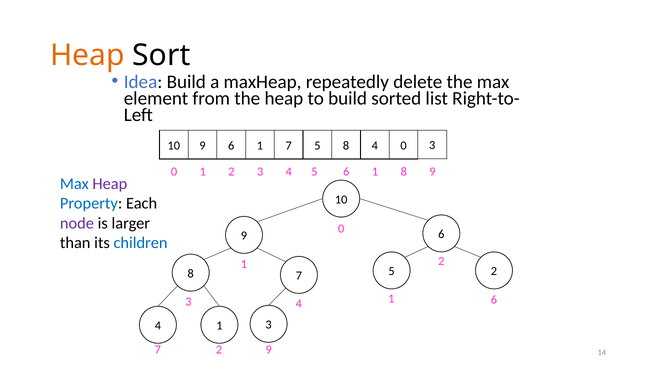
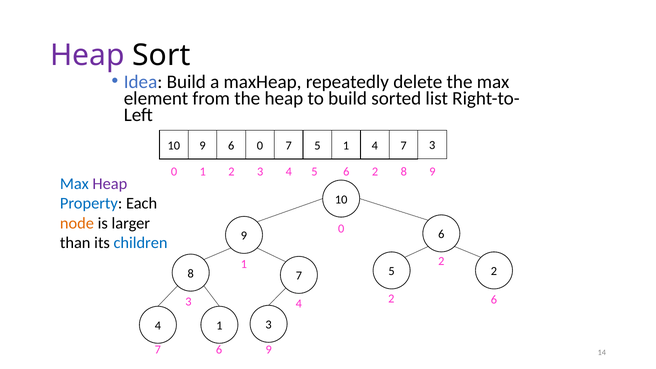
Heap colour: orange -> purple (87, 55)
9 6 1: 1 -> 0 (260, 146)
5 8: 8 -> 1 (346, 146)
4 0: 0 -> 7 (404, 146)
5 6 1: 1 -> 2 (375, 172)
node colour: purple -> orange (77, 223)
3 1: 1 -> 2 (391, 299)
7 2: 2 -> 6 (219, 350)
